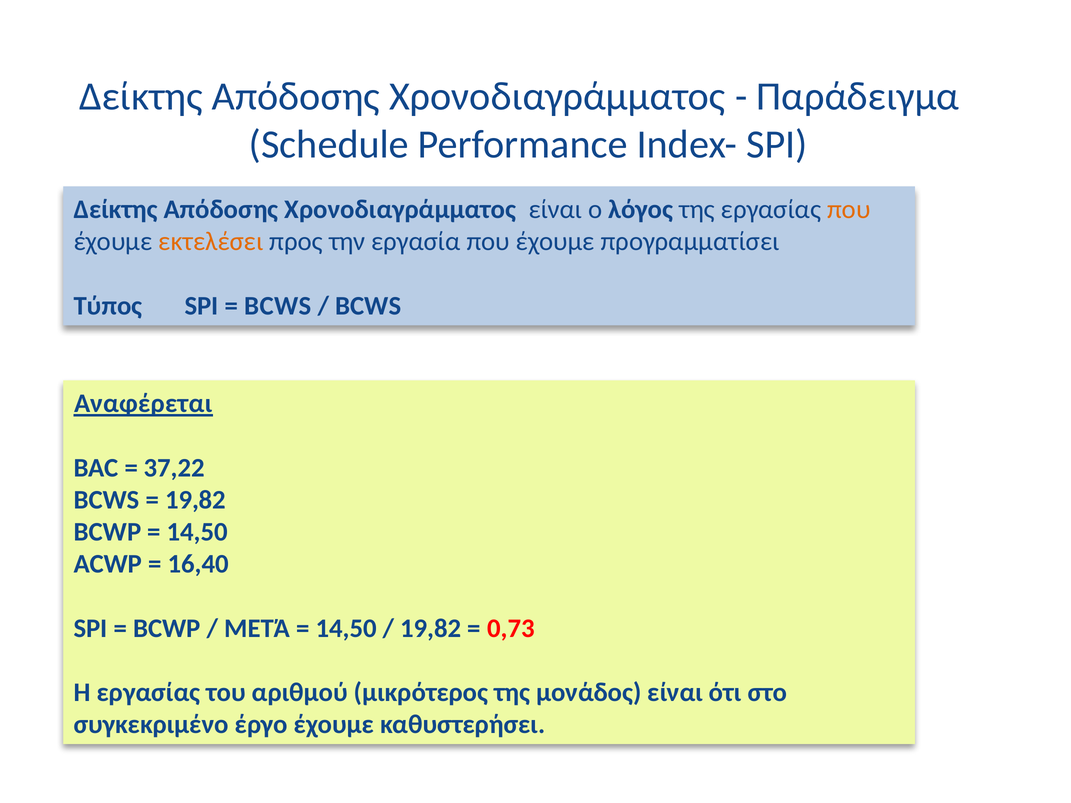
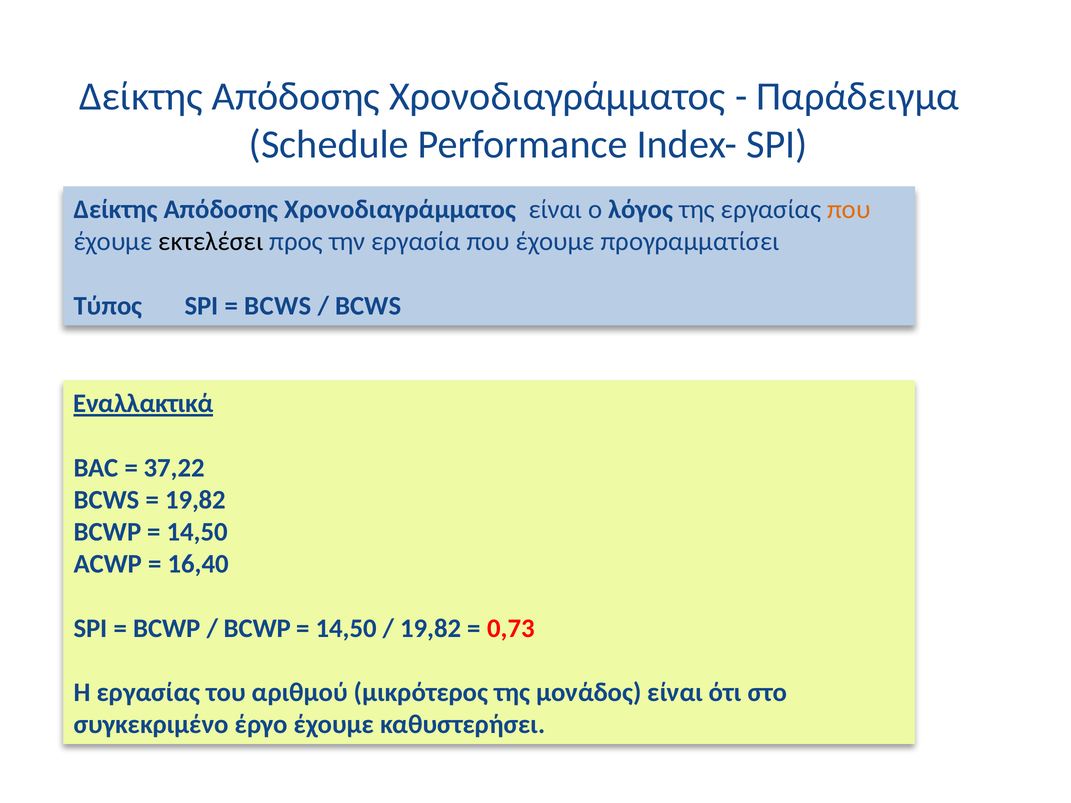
εκτελέσει colour: orange -> black (211, 242)
Αναφέρεται: Αναφέρεται -> Εναλλακτικά (143, 404)
ΜΕΤΆ: ΜΕΤΆ -> BCWP (257, 628)
